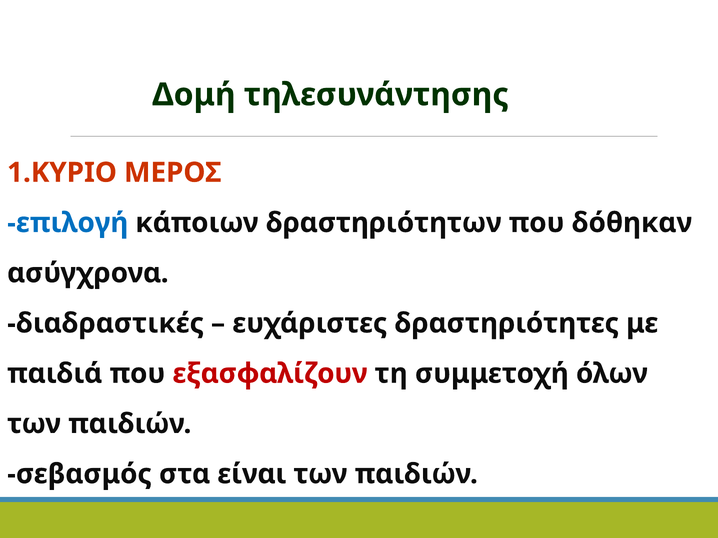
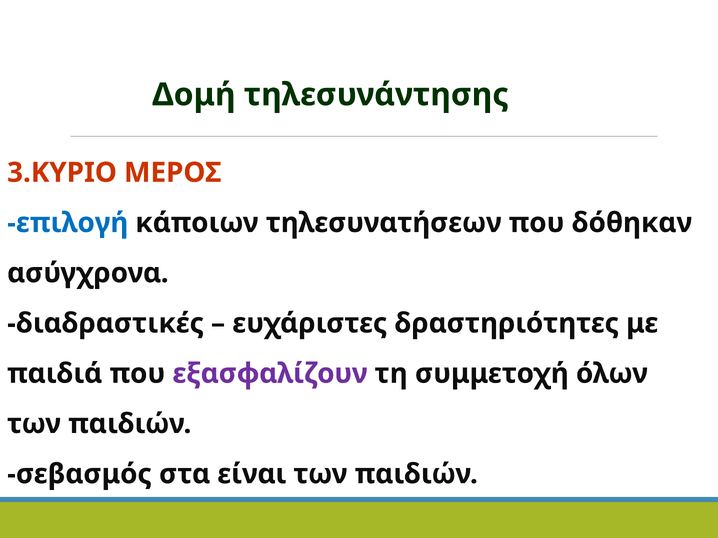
1.ΚΥΡΙΟ: 1.ΚΥΡΙΟ -> 3.ΚΥΡΙΟ (62, 173)
δραστηριότητων: δραστηριότητων -> τηλεσυνατήσεων (384, 223)
εξασφαλίζουν colour: red -> purple (270, 374)
